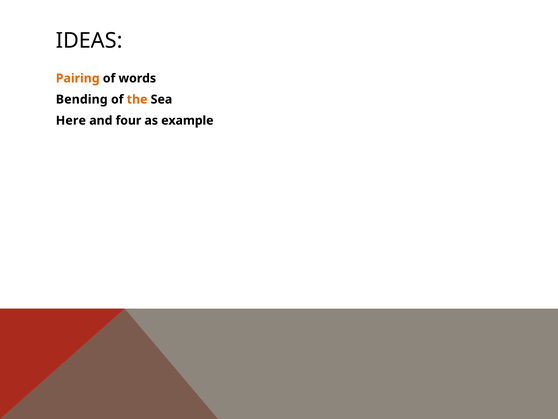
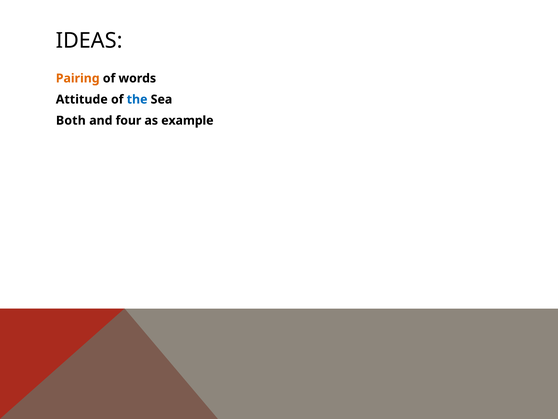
Bending: Bending -> Attitude (82, 99)
the colour: orange -> blue (137, 99)
Here: Here -> Both (71, 120)
